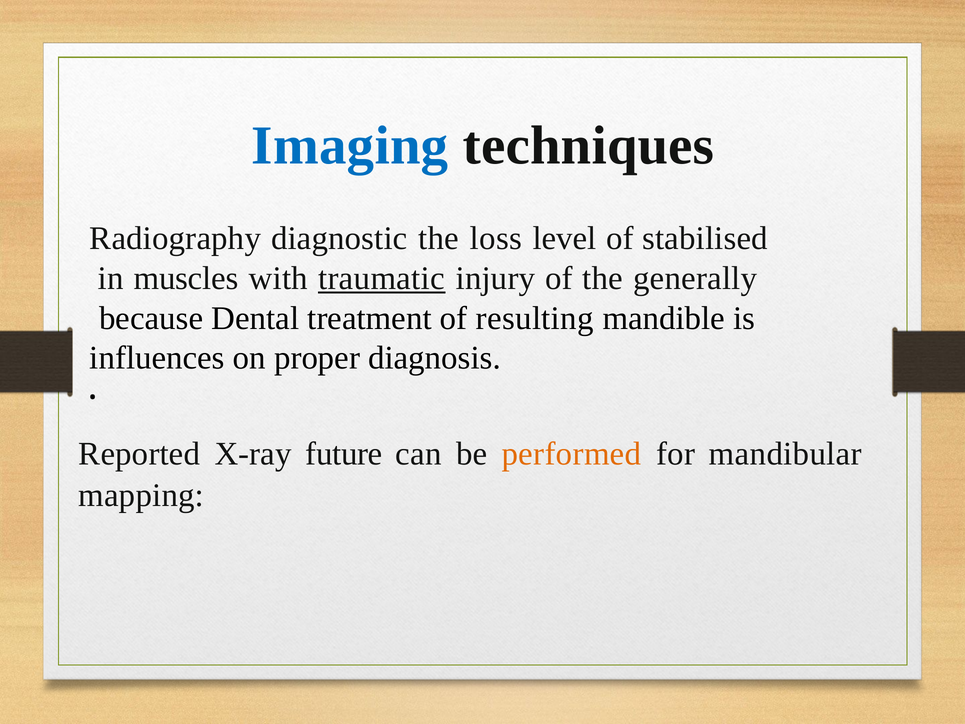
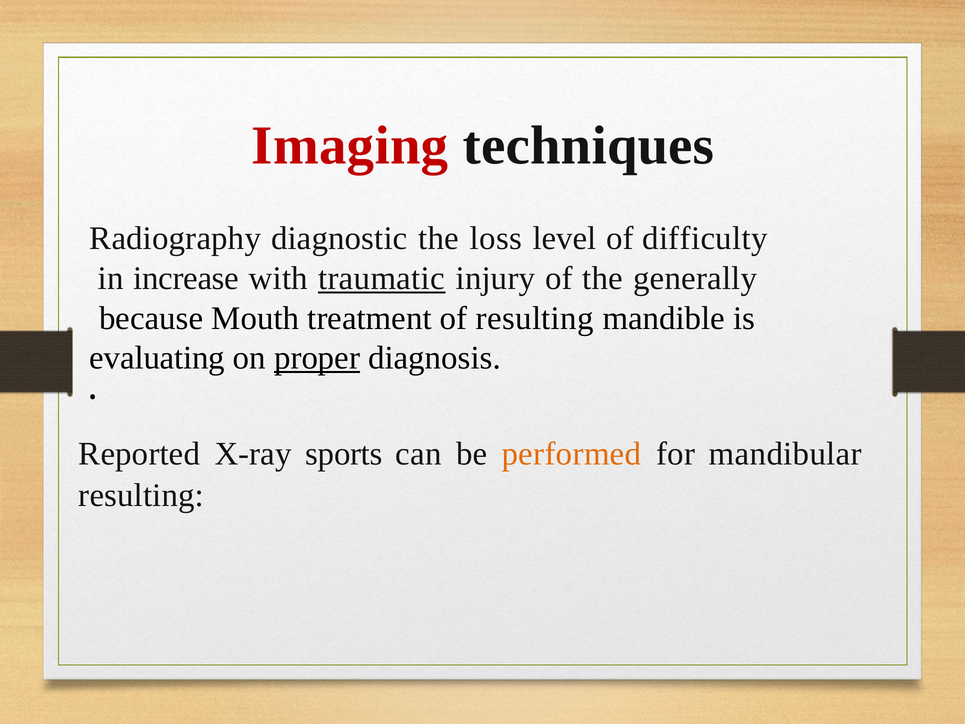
Imaging colour: blue -> red (350, 145)
stabilised: stabilised -> difficulty (705, 238)
muscles: muscles -> increase (186, 278)
Dental: Dental -> Mouth (255, 318)
influences: influences -> evaluating (157, 358)
proper underline: none -> present (317, 358)
future: future -> sports (344, 454)
mapping: mapping -> resulting (141, 495)
